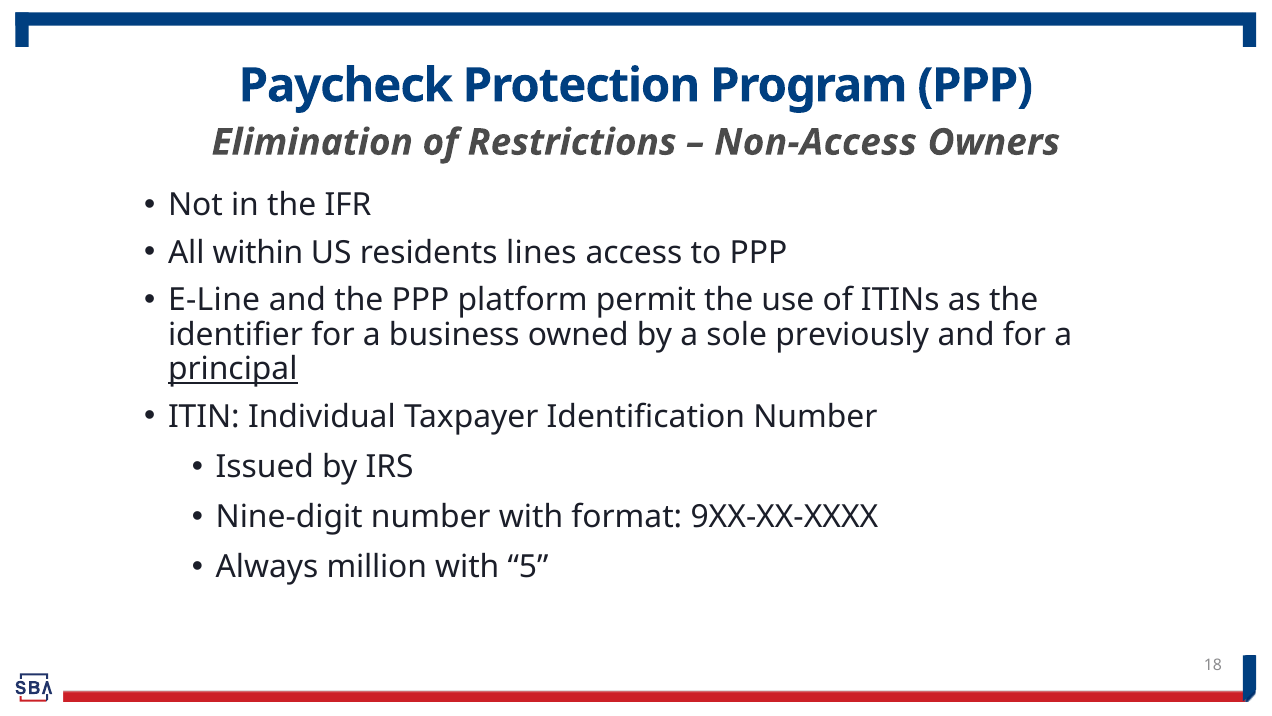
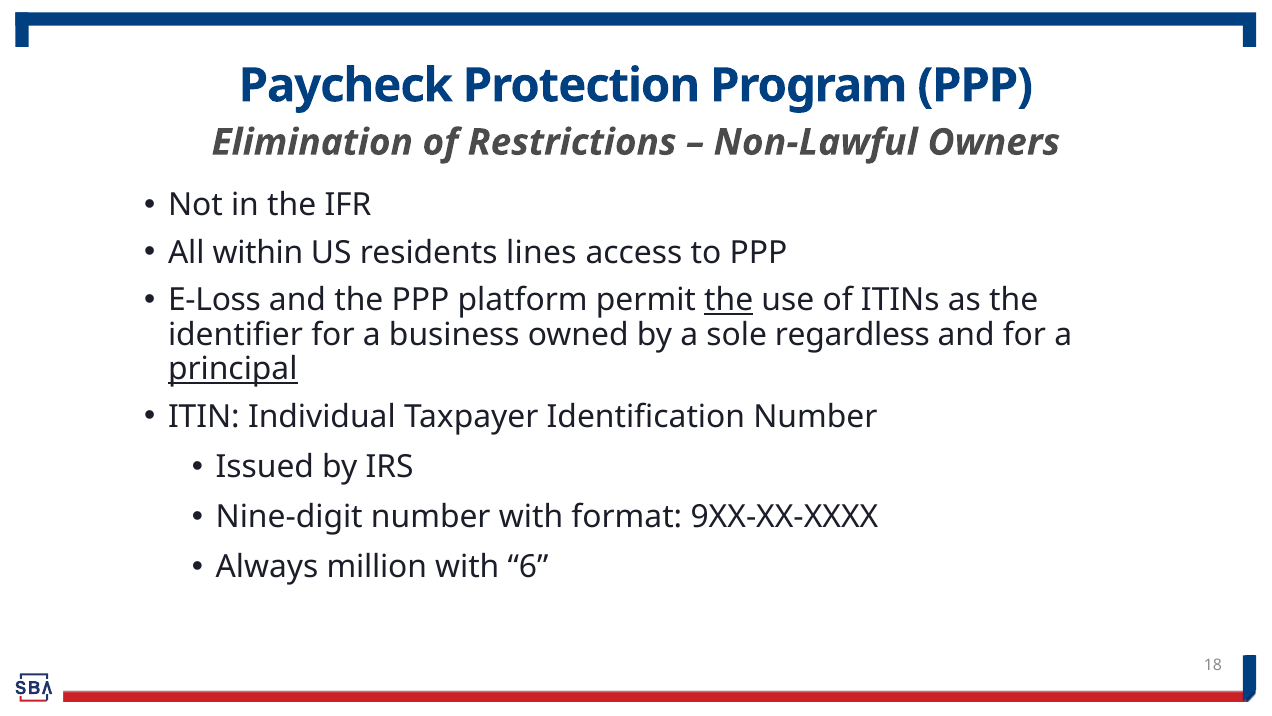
Non-Access: Non-Access -> Non-Lawful (816, 142)
E-Line: E-Line -> E-Loss (214, 300)
the underline: none -> present (729, 300)
previously: previously -> regardless (852, 334)
5: 5 -> 6 (528, 567)
